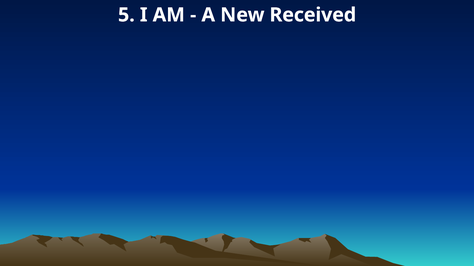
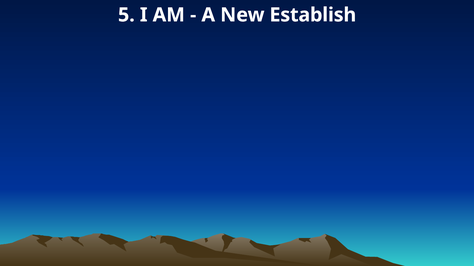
Received: Received -> Establish (313, 15)
